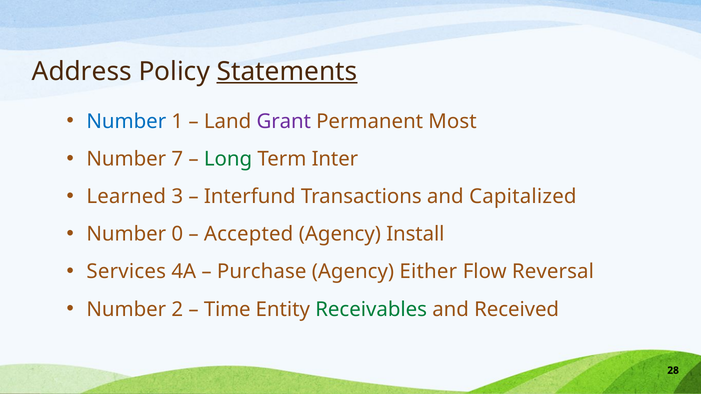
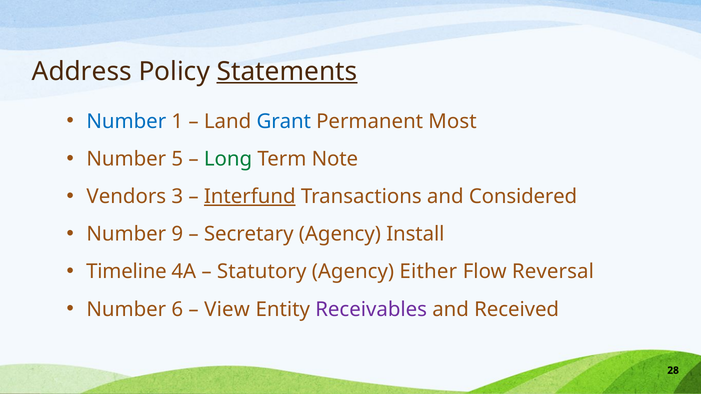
Grant colour: purple -> blue (284, 121)
7: 7 -> 5 (177, 159)
Inter: Inter -> Note (335, 159)
Learned: Learned -> Vendors (126, 197)
Interfund underline: none -> present (250, 197)
Capitalized: Capitalized -> Considered (523, 197)
0: 0 -> 9 (177, 234)
Accepted: Accepted -> Secretary (249, 234)
Services: Services -> Timeline (126, 272)
Purchase: Purchase -> Statutory (262, 272)
2: 2 -> 6 (177, 310)
Time: Time -> View (227, 310)
Receivables colour: green -> purple (371, 310)
